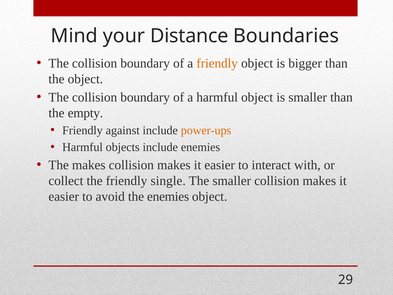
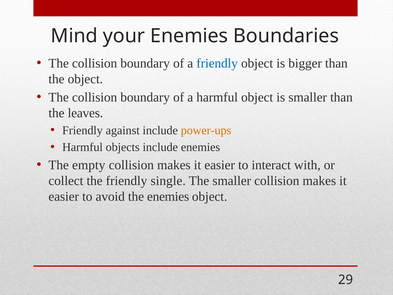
your Distance: Distance -> Enemies (189, 36)
friendly colour: orange -> blue (217, 63)
empty: empty -> leaves (85, 113)
The makes: makes -> empty (89, 165)
